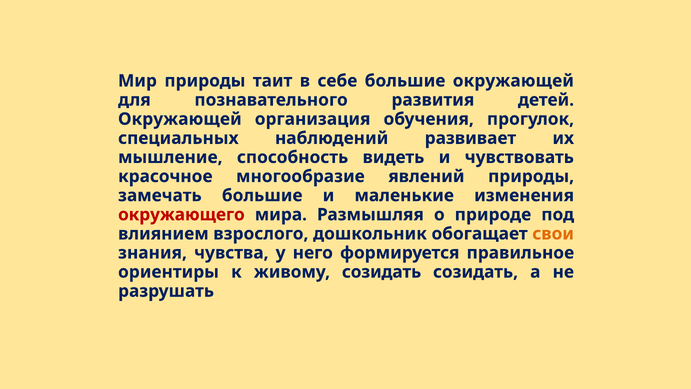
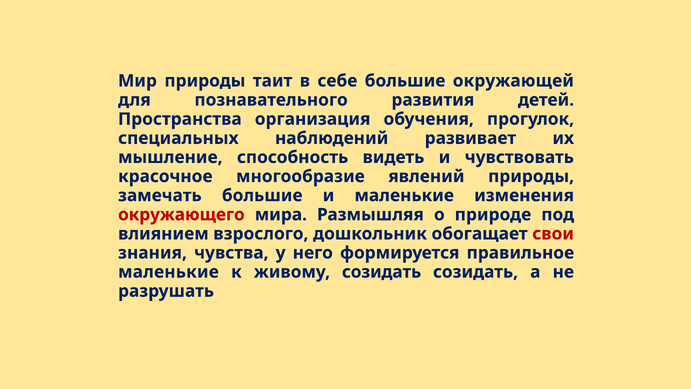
Окружающей: Окружающей -> Пространства (180, 119)
свои colour: orange -> red (553, 234)
ориентиры: ориентиры -> маленькие (168, 272)
